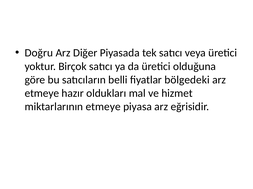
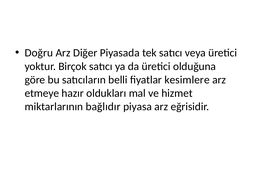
bölgedeki: bölgedeki -> kesimlere (187, 80)
miktarlarının etmeye: etmeye -> bağlıdır (103, 107)
